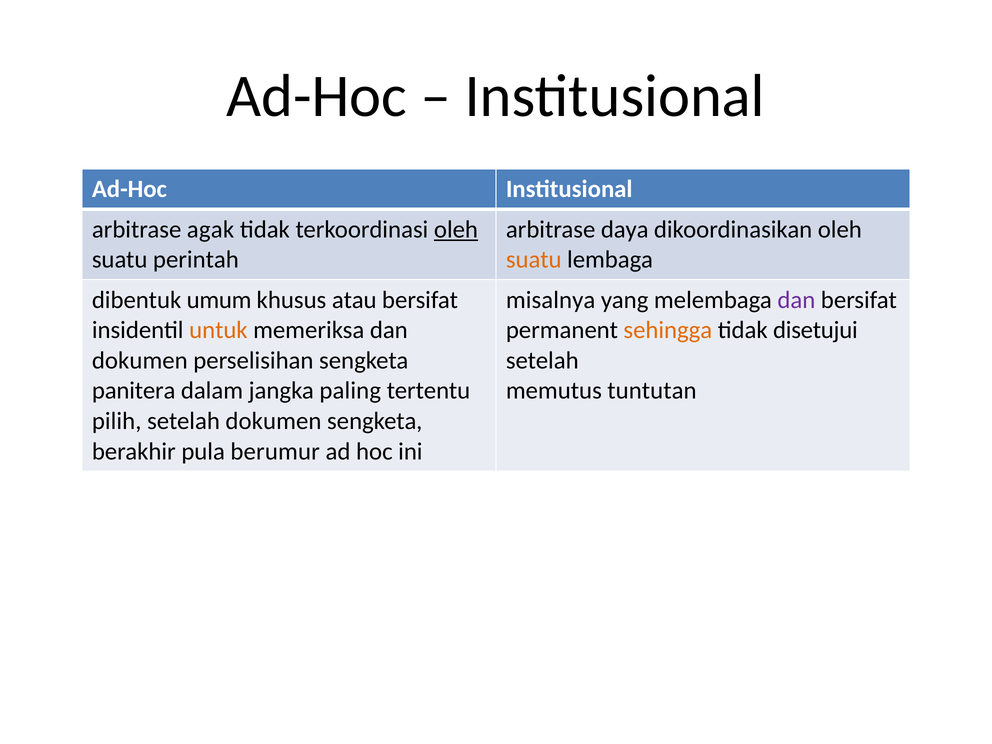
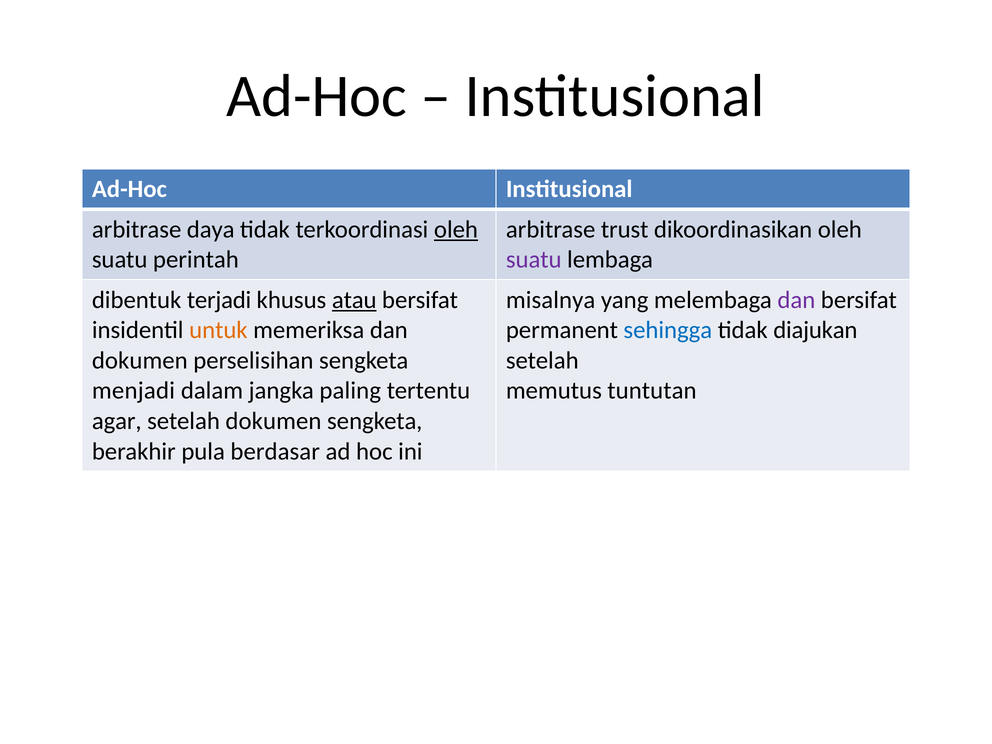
agak: agak -> daya (211, 230)
daya: daya -> trust (625, 230)
suatu colour: orange -> purple (534, 260)
umum: umum -> terjadi (219, 300)
atau underline: none -> present (354, 300)
sehingga colour: orange -> blue (668, 330)
disetujui: disetujui -> diajukan (815, 330)
panitera: panitera -> menjadi (133, 391)
pilih: pilih -> agar (117, 421)
berumur: berumur -> berdasar (275, 451)
